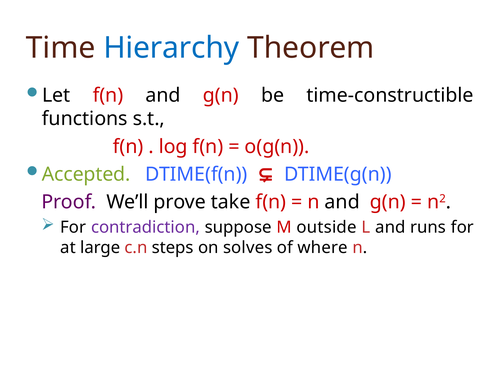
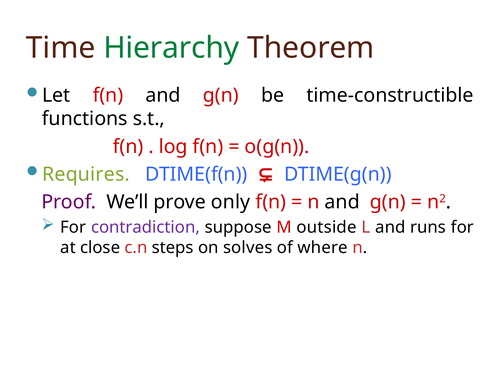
Hierarchy colour: blue -> green (171, 48)
Accepted: Accepted -> Requires (86, 174)
take: take -> only (231, 202)
large: large -> close (100, 248)
